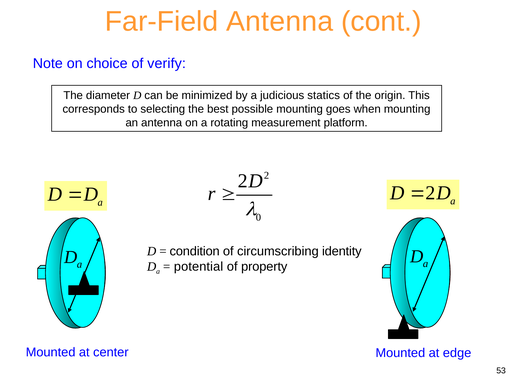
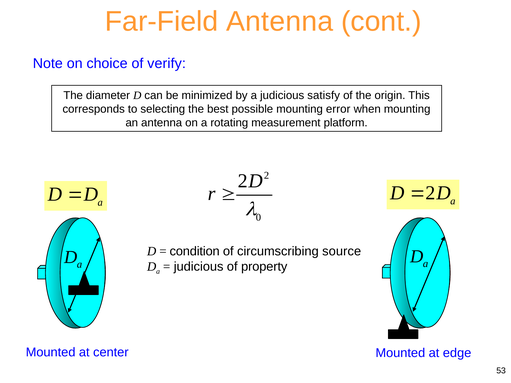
statics: statics -> satisfy (324, 96)
goes: goes -> error (338, 109)
identity: identity -> source (342, 251)
potential: potential -> judicious (199, 267)
